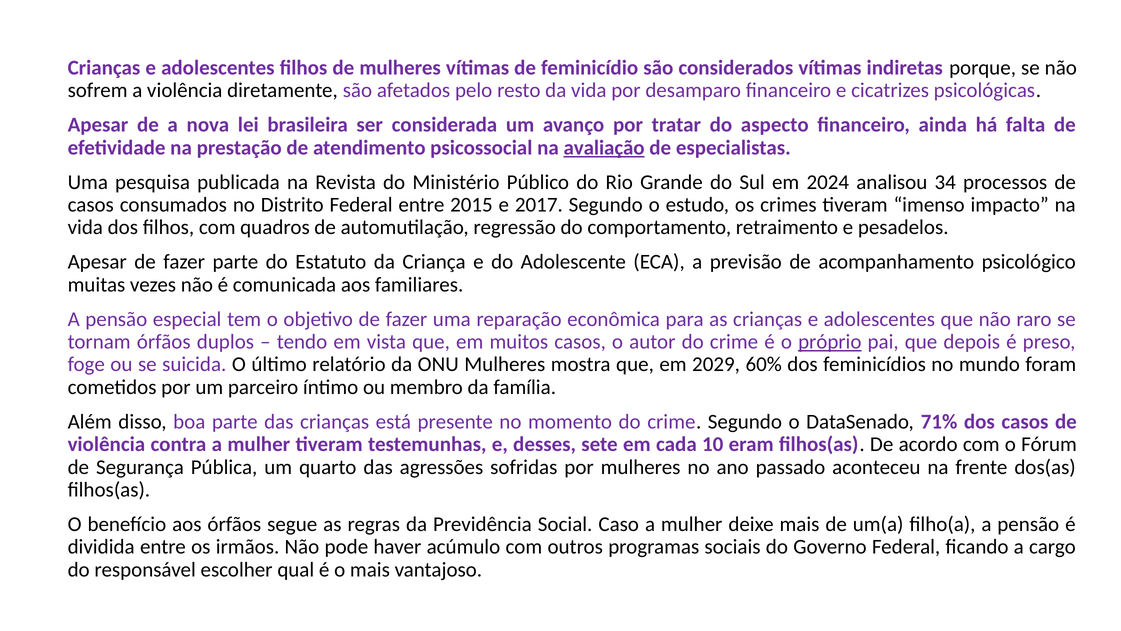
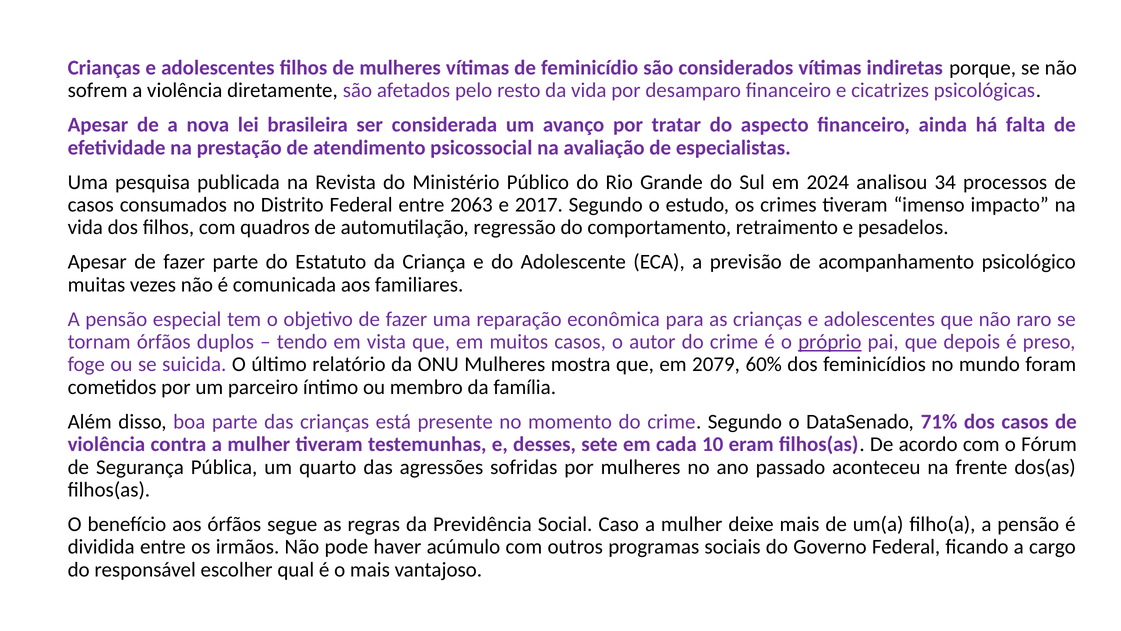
avaliação underline: present -> none (604, 148)
2015: 2015 -> 2063 (471, 205)
2029: 2029 -> 2079 (716, 364)
